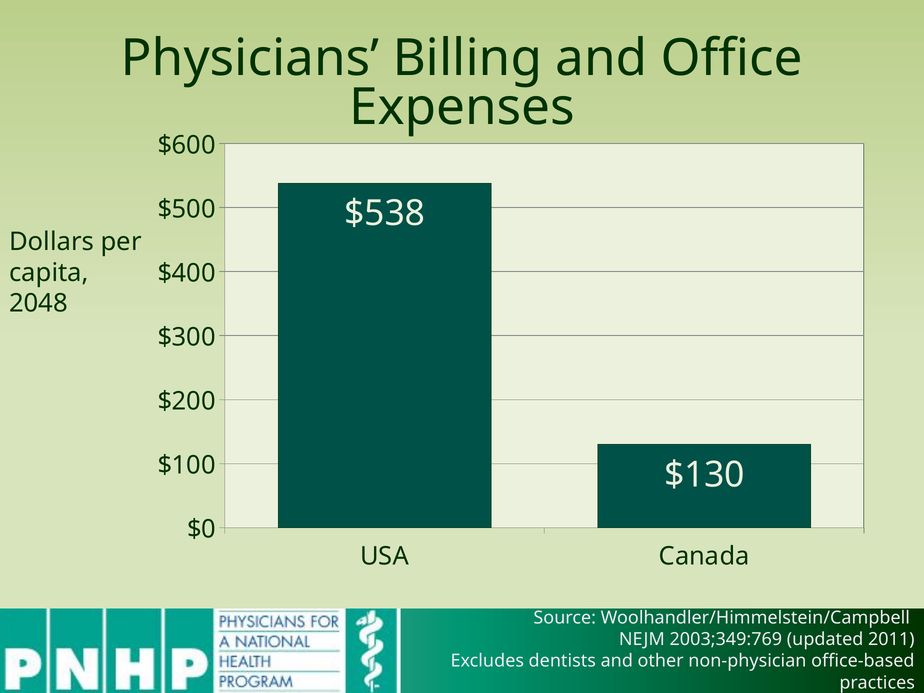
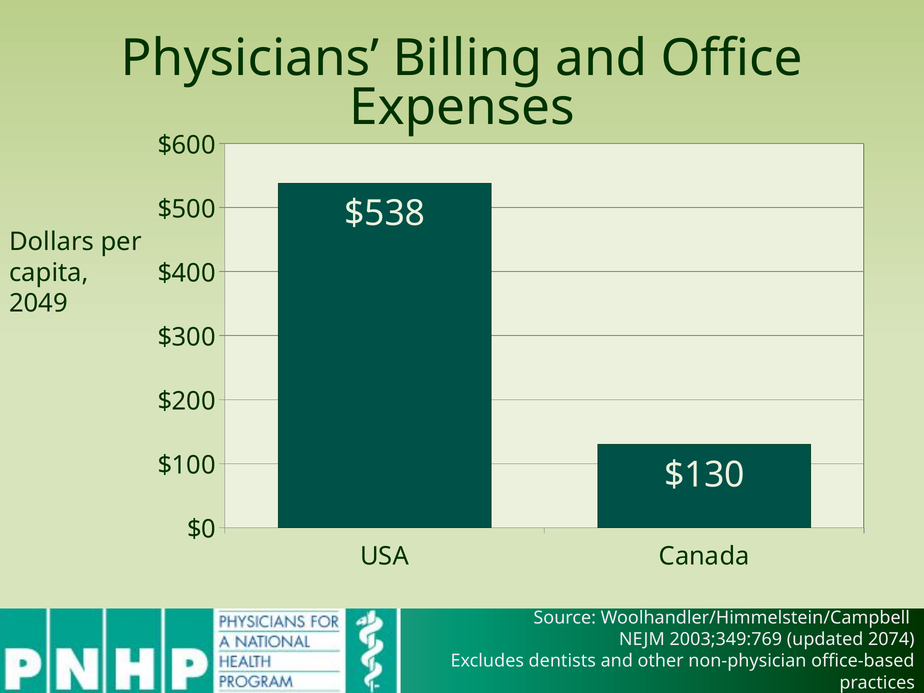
2048: 2048 -> 2049 (38, 303)
2011: 2011 -> 2074 (891, 639)
